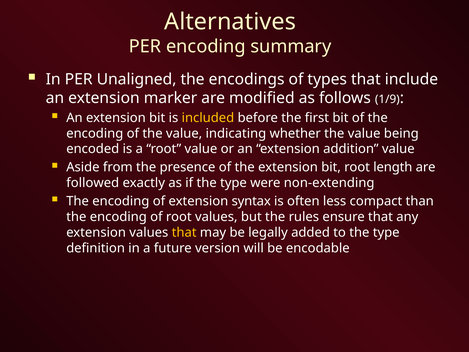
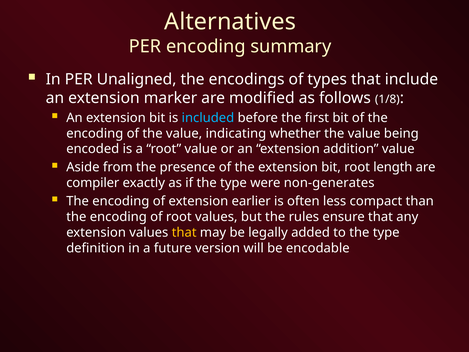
1/9: 1/9 -> 1/8 (387, 99)
included colour: yellow -> light blue (208, 118)
followed: followed -> compiler (93, 183)
non-extending: non-extending -> non-generates (329, 183)
syntax: syntax -> earlier (251, 201)
